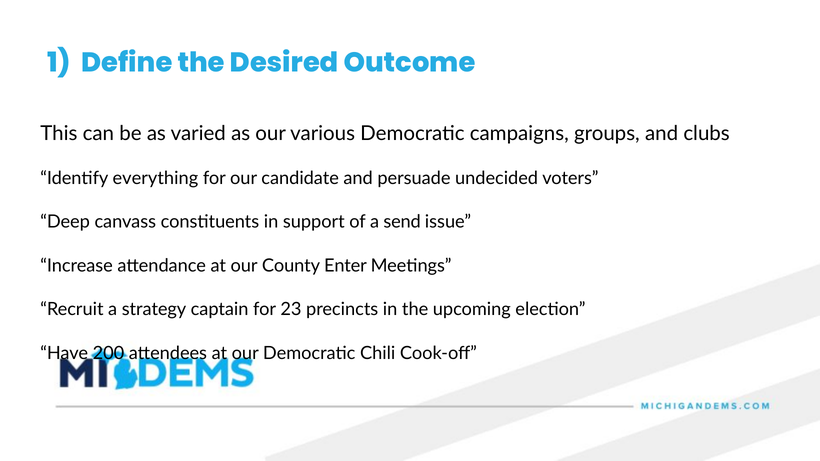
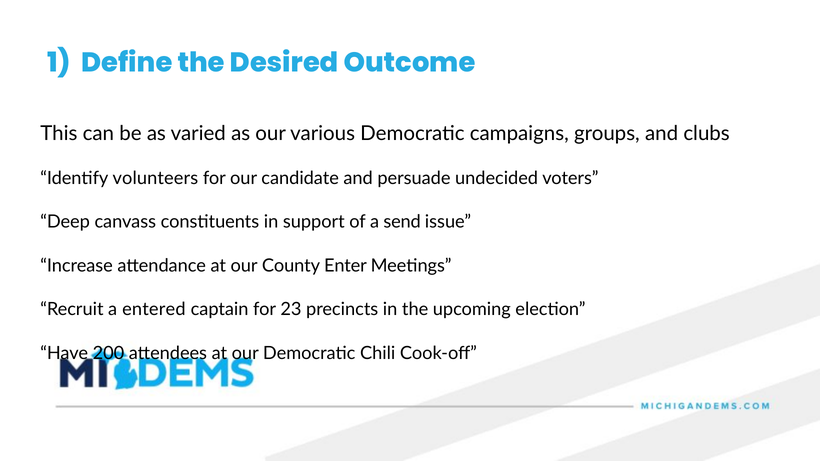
everything: everything -> volunteers (155, 178)
strategy: strategy -> entered (154, 309)
